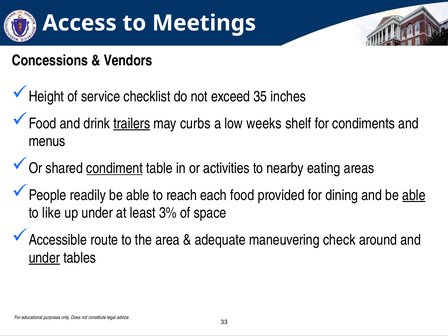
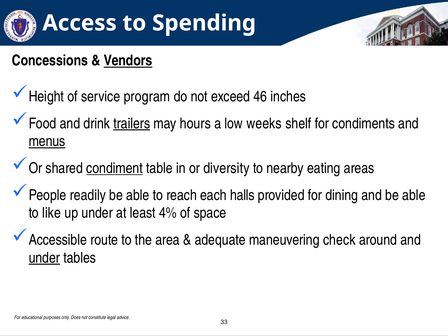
Meetings: Meetings -> Spending (204, 23)
Vendors underline: none -> present (128, 61)
checklist: checklist -> program (147, 97)
35: 35 -> 46 (260, 97)
curbs: curbs -> hours (195, 123)
menus underline: none -> present (47, 141)
activities: activities -> diversity (226, 168)
each food: food -> halls (242, 195)
able underline: present -> none (414, 195)
3%: 3% -> 4% (168, 213)
